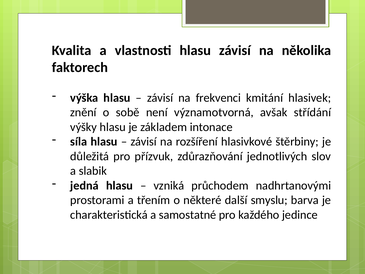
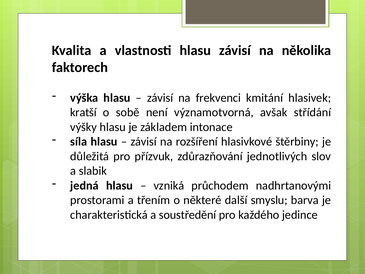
znění: znění -> kratší (83, 112)
samostatné: samostatné -> soustředění (188, 215)
